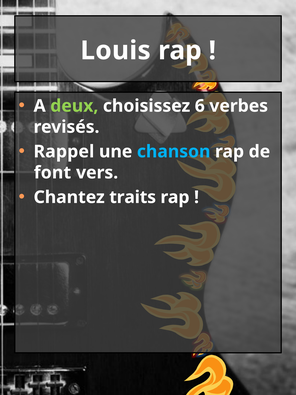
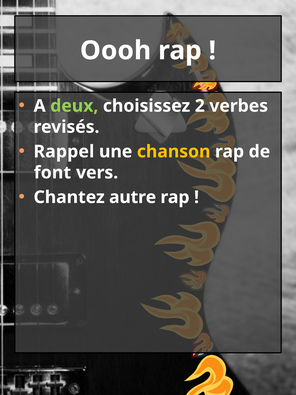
Louis: Louis -> Oooh (116, 51)
6: 6 -> 2 (200, 106)
chanson colour: light blue -> yellow (174, 151)
traits: traits -> autre (133, 197)
